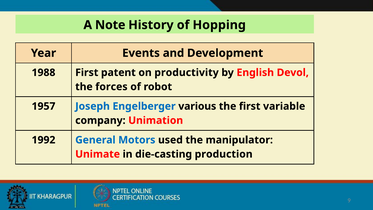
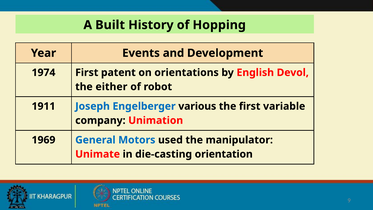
Note: Note -> Built (110, 25)
1988: 1988 -> 1974 (44, 73)
productivity: productivity -> orientations (187, 73)
forces: forces -> either (111, 87)
1957: 1957 -> 1911 (44, 106)
1992: 1992 -> 1969 (44, 140)
production: production -> orientation (224, 154)
